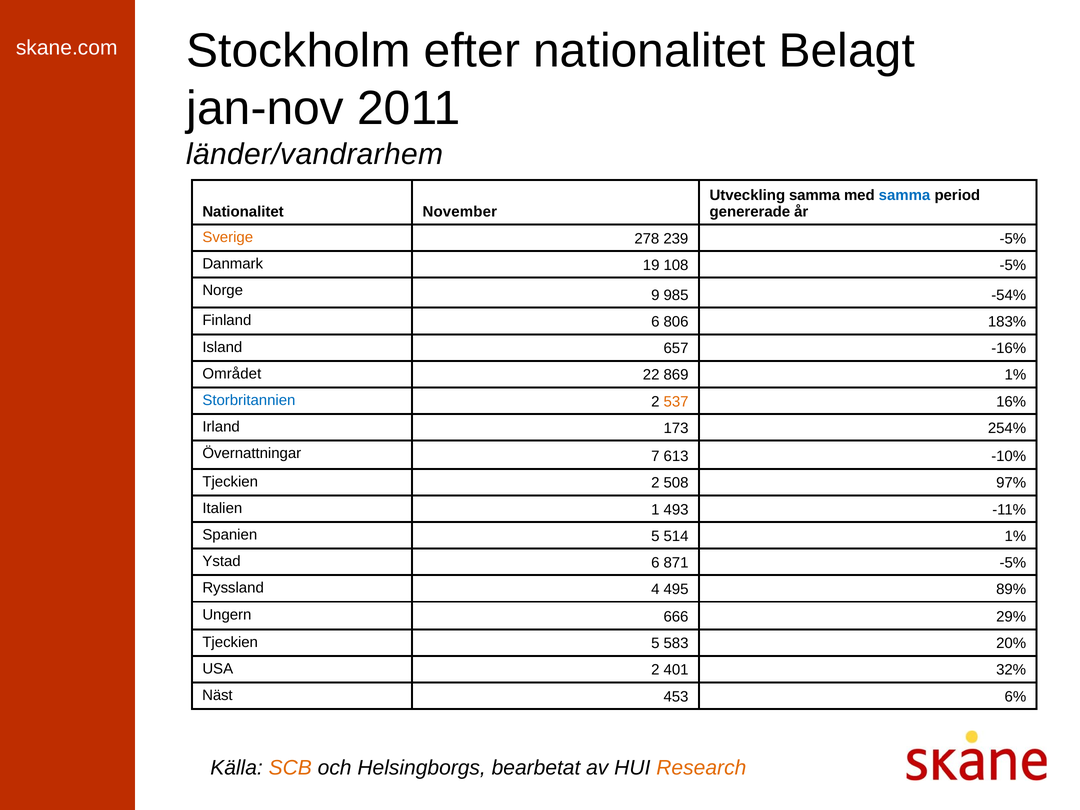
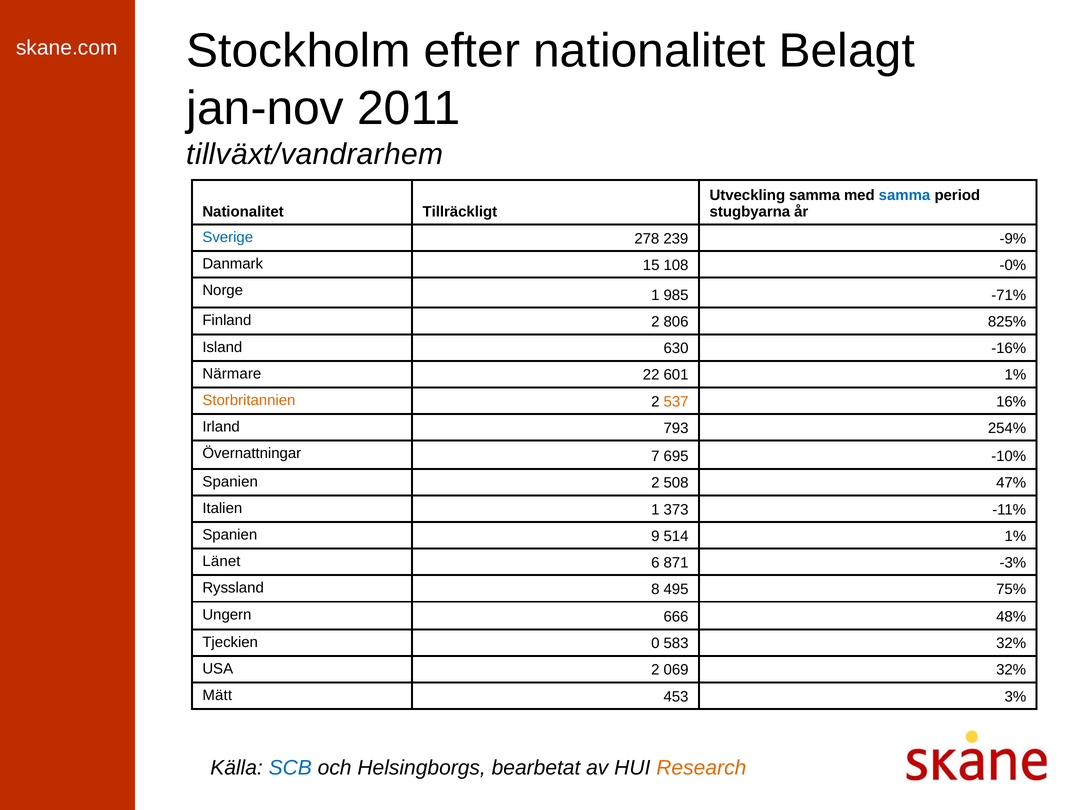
länder/vandrarhem: länder/vandrarhem -> tillväxt/vandrarhem (315, 154)
November: November -> Tillräckligt (460, 212)
genererade: genererade -> stugbyarna (750, 212)
Sverige colour: orange -> blue (228, 237)
239 -5%: -5% -> -9% (1013, 239)
19: 19 -> 15 (651, 265)
108 -5%: -5% -> -0% (1013, 265)
Norge 9: 9 -> 1 (655, 295)
-54%: -54% -> -71% (1009, 295)
Finland 6: 6 -> 2 (655, 322)
183%: 183% -> 825% (1007, 322)
657: 657 -> 630 (676, 348)
Området: Området -> Närmare (232, 374)
869: 869 -> 601 (676, 375)
Storbritannien colour: blue -> orange (249, 400)
173: 173 -> 793 (676, 428)
613: 613 -> 695 (676, 456)
Tjeckien: Tjeckien -> Spanien (230, 482)
97%: 97% -> 47% (1011, 483)
493: 493 -> 373 (676, 510)
Spanien 5: 5 -> 9 (655, 536)
Ystad: Ystad -> Länet (221, 561)
871 -5%: -5% -> -3% (1013, 563)
4: 4 -> 8 (655, 589)
89%: 89% -> 75% (1011, 589)
29%: 29% -> 48% (1011, 617)
Tjeckien 5: 5 -> 0 (655, 643)
583 20%: 20% -> 32% (1011, 643)
401: 401 -> 069 (676, 670)
Näst: Näst -> Mätt (217, 695)
6%: 6% -> 3% (1015, 697)
SCB colour: orange -> blue (290, 768)
